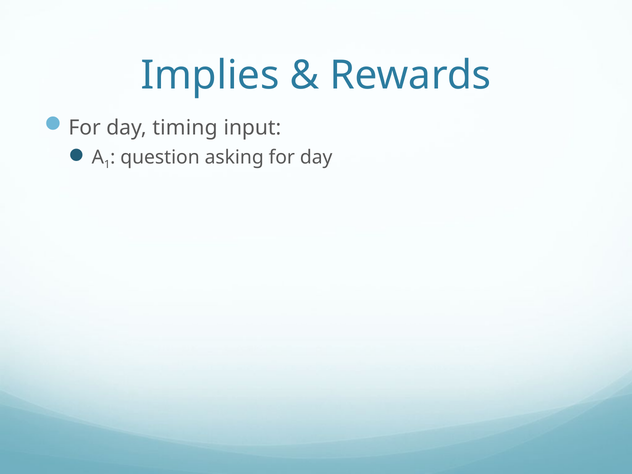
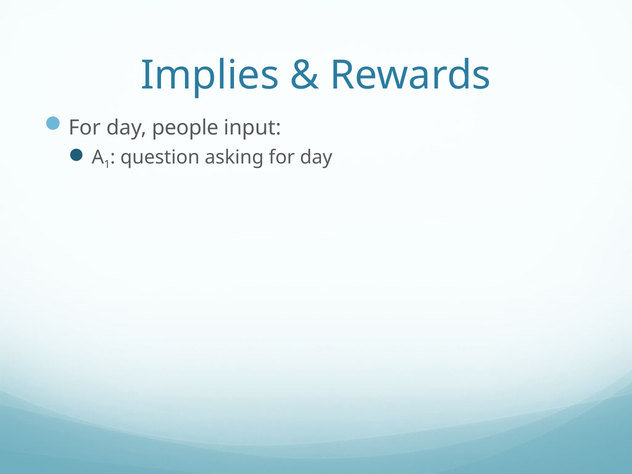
timing: timing -> people (185, 128)
